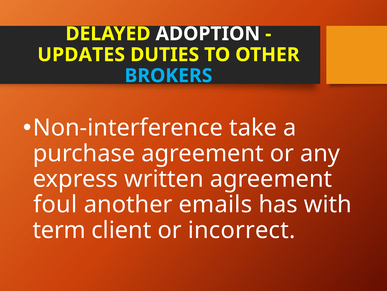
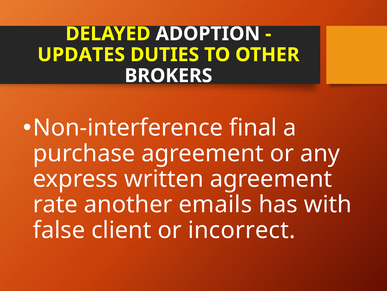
BROKERS colour: light blue -> white (168, 76)
take: take -> final (253, 128)
foul: foul -> rate (55, 204)
term: term -> false (59, 230)
